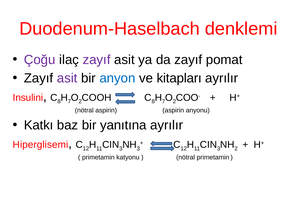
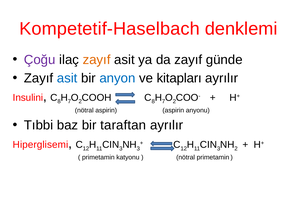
Duodenum-Haselbach: Duodenum-Haselbach -> Kompetetif-Haselbach (109, 29)
zayıf colour: purple -> orange (97, 60)
pomat: pomat -> günde (224, 60)
asit colour: purple -> blue (67, 78)
Katkı: Katkı -> Tıbbi (39, 126)
yanıtına: yanıtına -> taraftan (123, 126)
